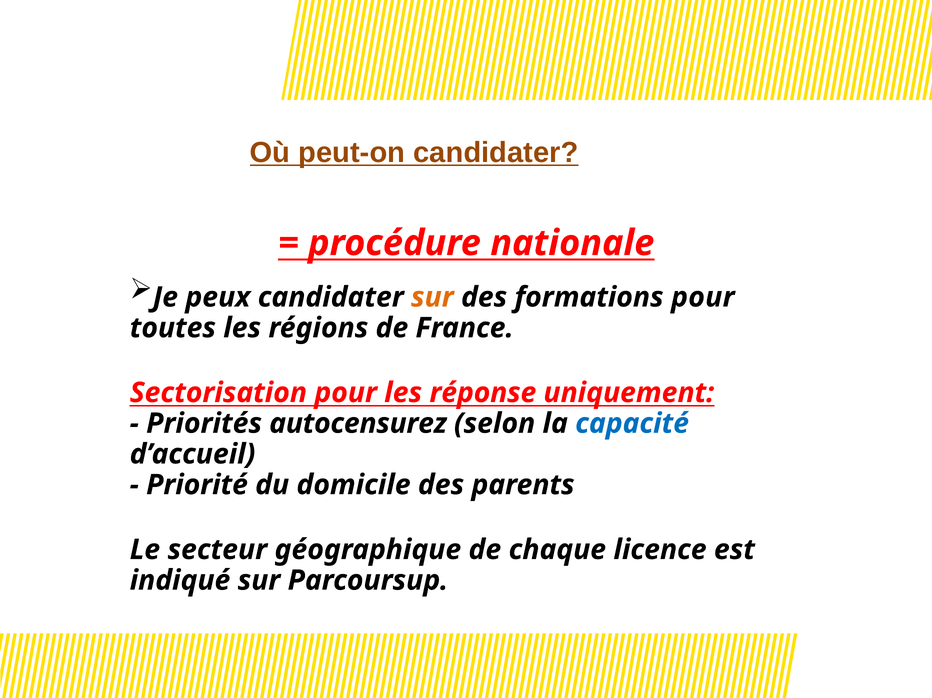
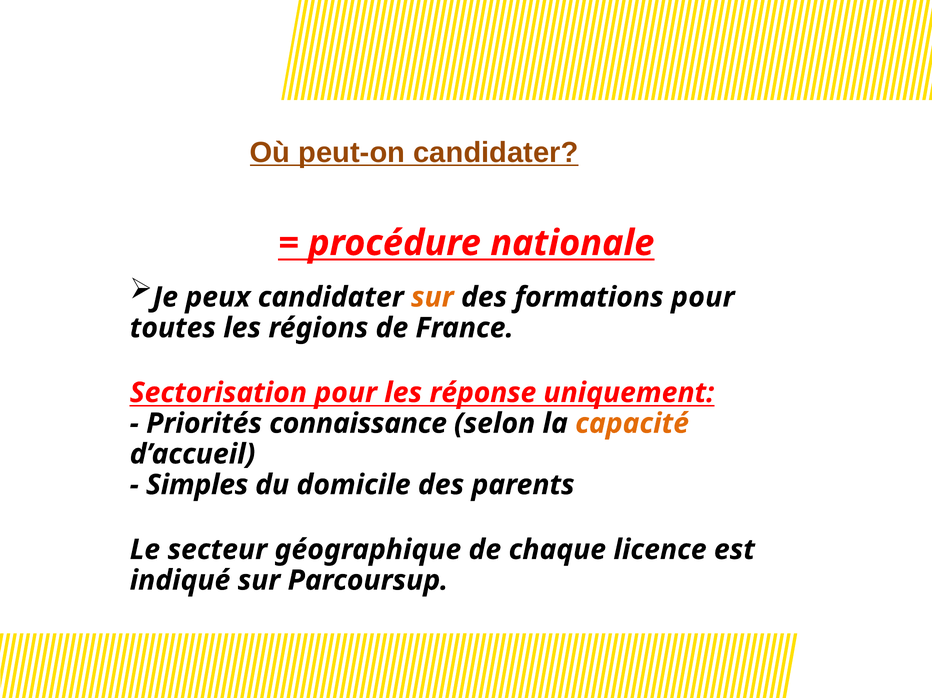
autocensurez: autocensurez -> connaissance (358, 423)
capacité colour: blue -> orange (632, 423)
Priorité: Priorité -> Simples (197, 485)
